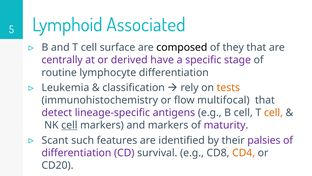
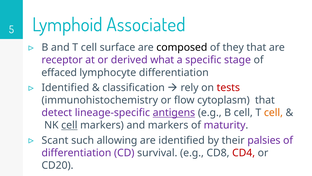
centrally: centrally -> receptor (62, 60)
have: have -> what (162, 60)
routine: routine -> effaced (59, 72)
Leukemia: Leukemia -> Identified (65, 87)
tests colour: orange -> red (228, 87)
multifocal: multifocal -> cytoplasm (223, 100)
antigens underline: none -> present (174, 112)
features: features -> allowing (117, 140)
CD4 colour: orange -> red (244, 152)
